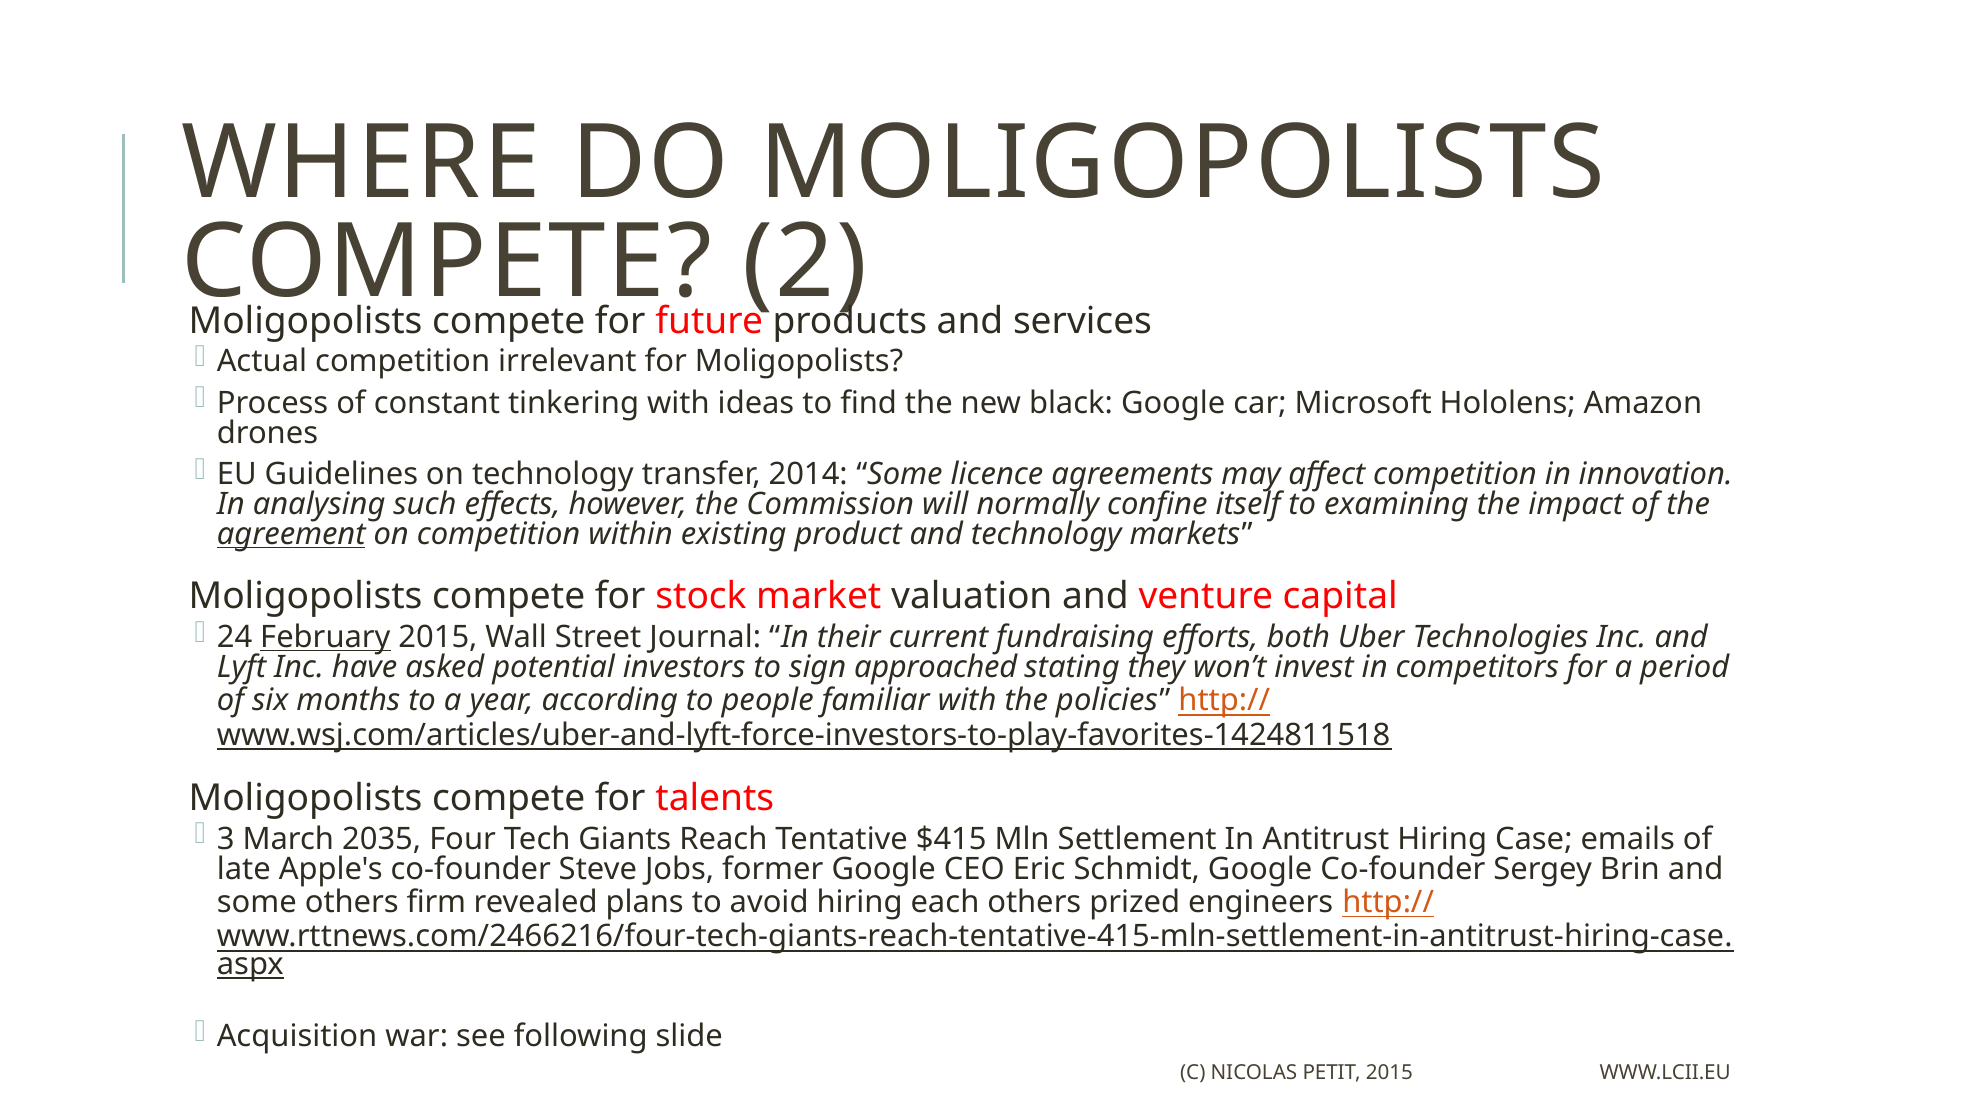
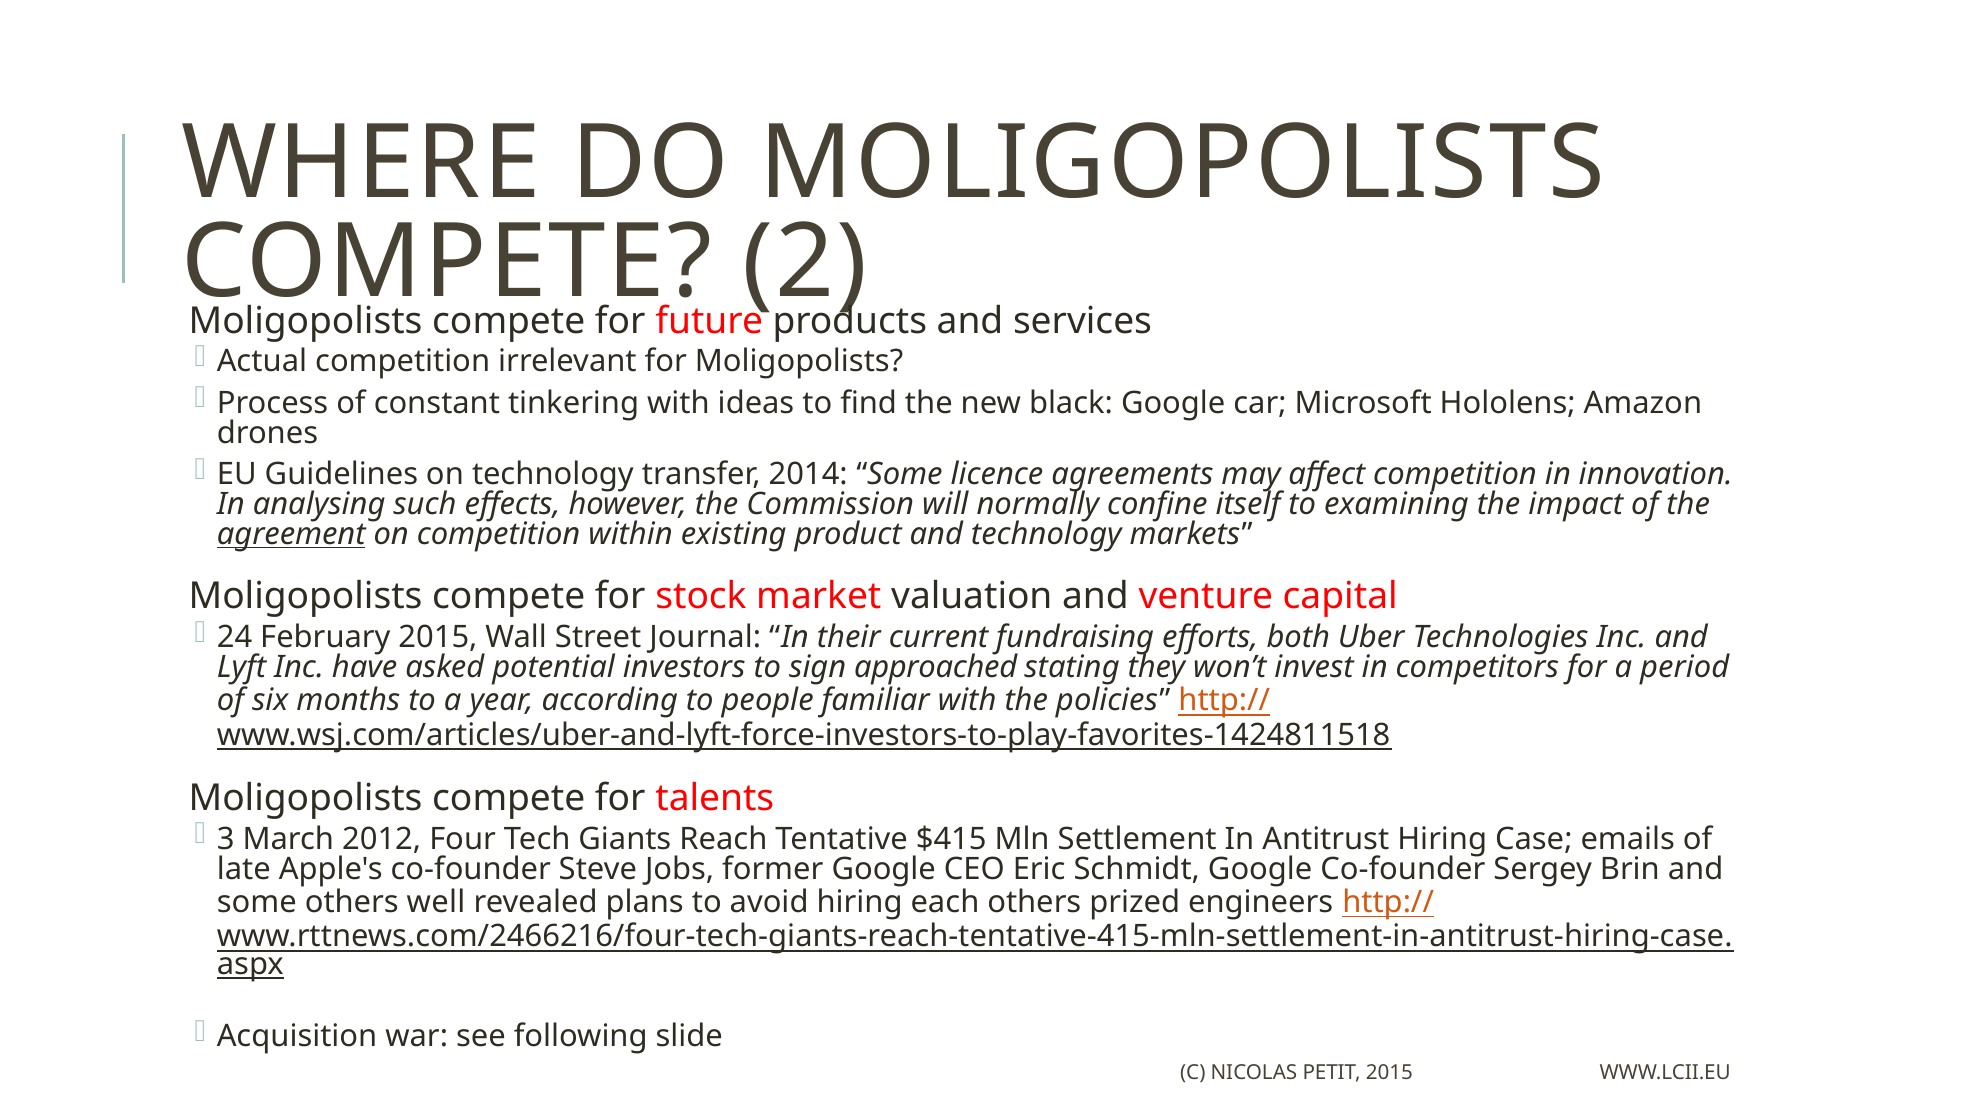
February underline: present -> none (325, 637)
2035: 2035 -> 2012 (382, 839)
firm: firm -> well (436, 903)
